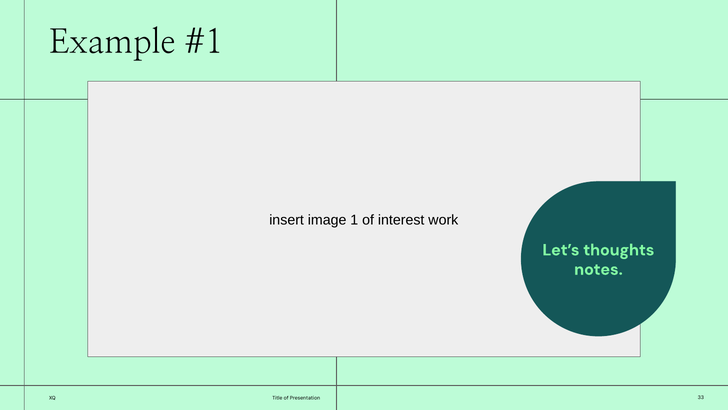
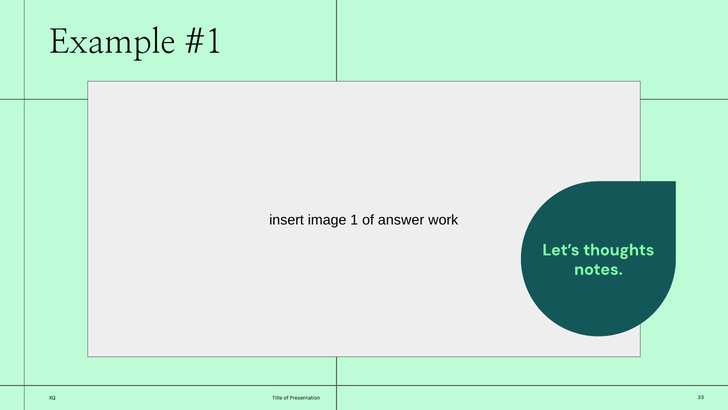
interest: interest -> answer (401, 220)
